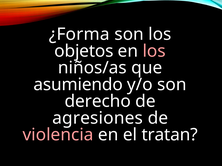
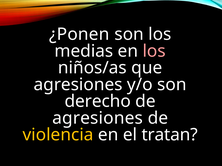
¿Forma: ¿Forma -> ¿Ponen (79, 34)
objetos: objetos -> medias (84, 51)
asumiendo: asumiendo -> agresiones (78, 85)
violencia colour: pink -> yellow (58, 135)
